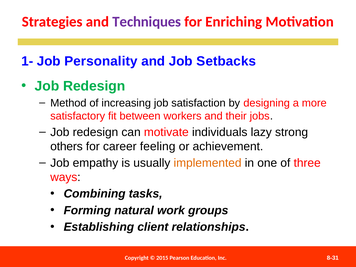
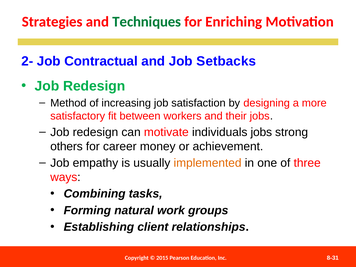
Techniques colour: purple -> green (147, 22)
1-: 1- -> 2- (27, 61)
Personality: Personality -> Contractual (101, 61)
individuals lazy: lazy -> jobs (261, 132)
feeling: feeling -> money (158, 146)
